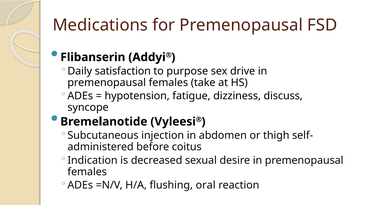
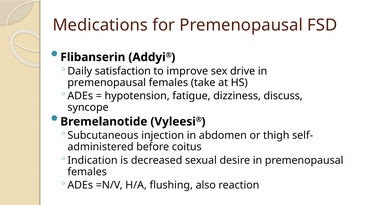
purpose: purpose -> improve (187, 71)
oral: oral -> also (206, 185)
